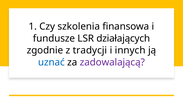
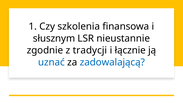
fundusze: fundusze -> słusznym (54, 38)
działających: działających -> nieustannie (123, 38)
innych: innych -> łącznie (130, 50)
zadowalającą colour: purple -> blue (112, 62)
